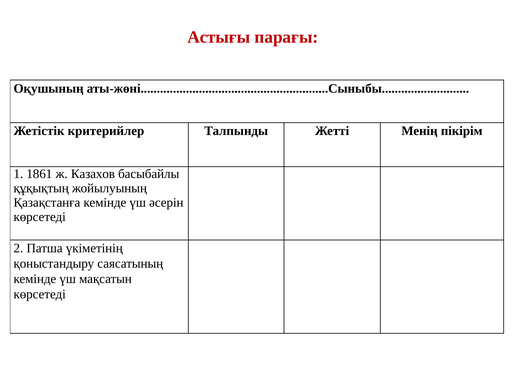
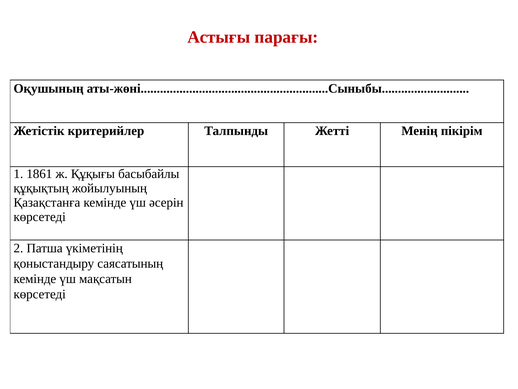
Казахов: Казахов -> Құқығы (93, 174)
